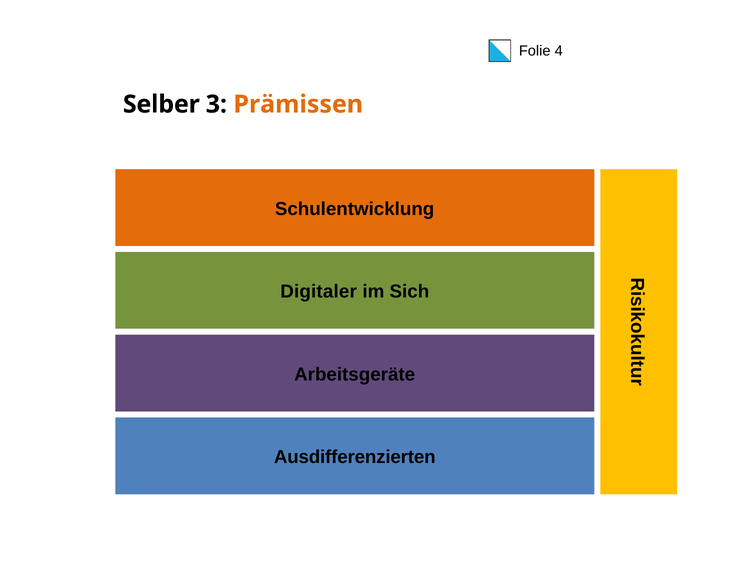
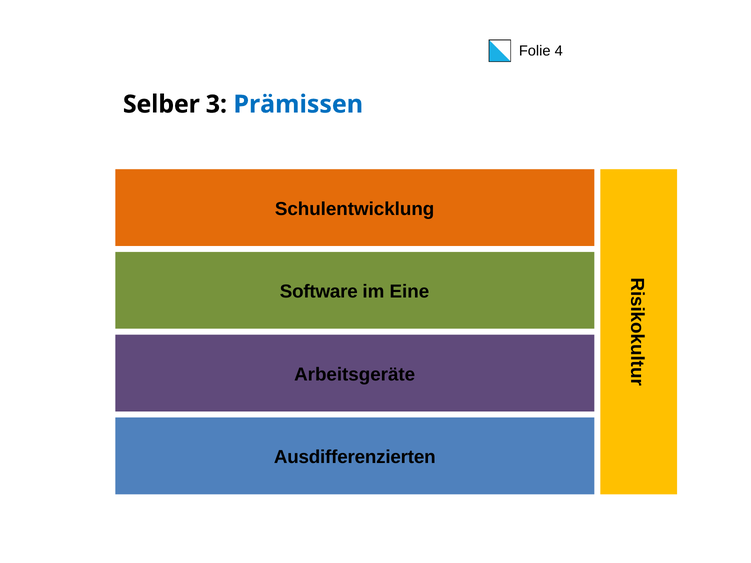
Prämissen colour: orange -> blue (298, 104)
Digitaler: Digitaler -> Software (319, 292)
Sich: Sich -> Eine (409, 292)
